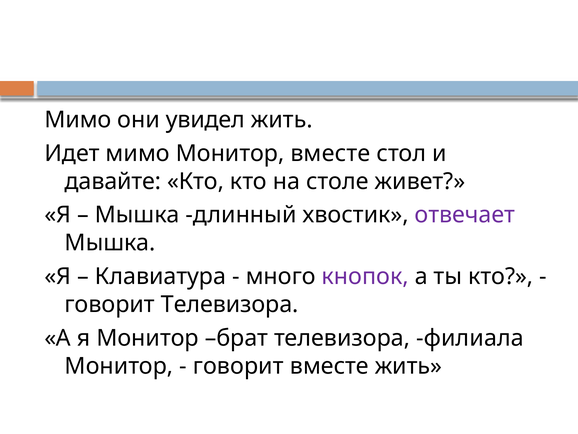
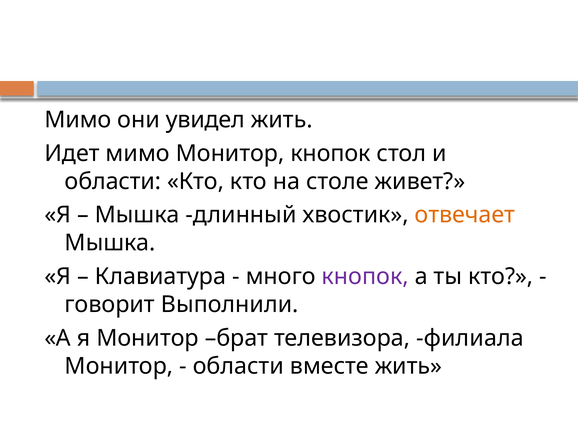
Монитор вместе: вместе -> кнопок (330, 153)
давайте: давайте -> области (113, 181)
отвечает colour: purple -> orange (465, 215)
говорит Телевизора: Телевизора -> Выполнили (230, 304)
говорит: говорит -> области (238, 366)
